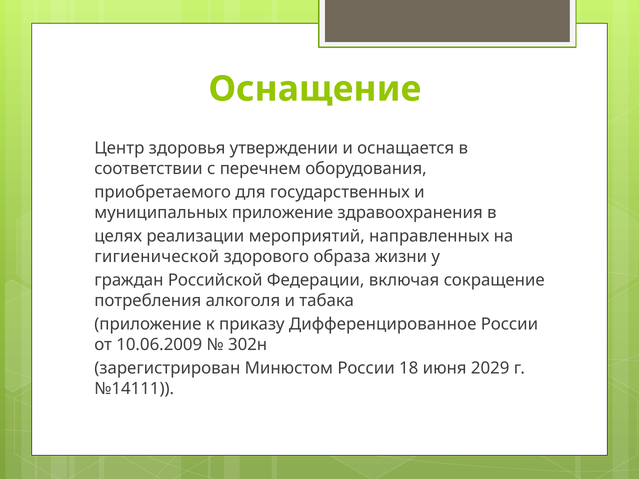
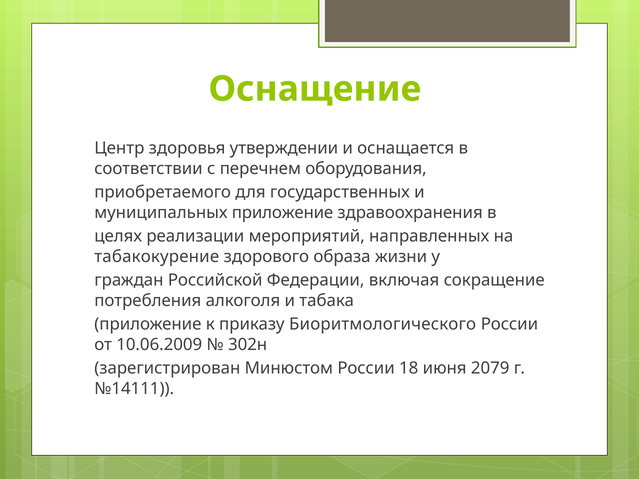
гигиенической: гигиенической -> табакокурение (157, 257)
Дифференцированное: Дифференцированное -> Биоритмологического (383, 324)
2029: 2029 -> 2079 (490, 368)
